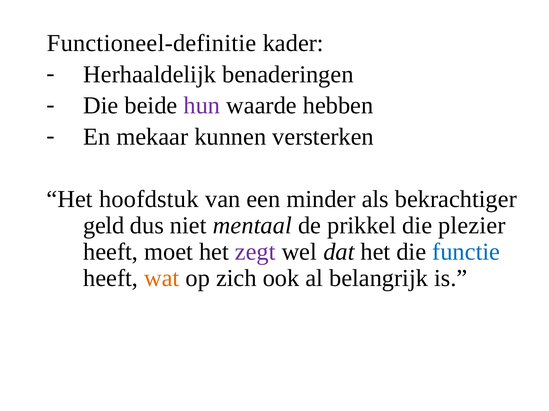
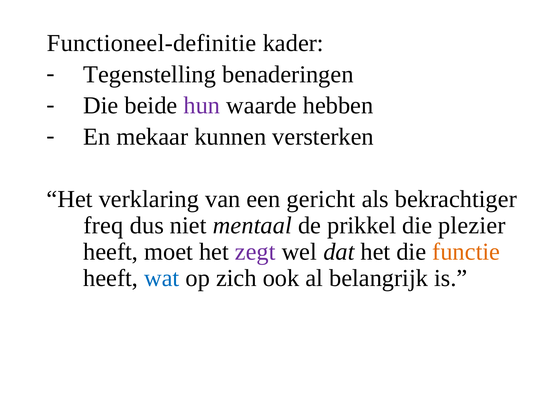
Herhaaldelijk: Herhaaldelijk -> Tegenstelling (150, 74)
hoofdstuk: hoofdstuk -> verklaring (149, 199)
minder: minder -> gericht (321, 199)
geld: geld -> freq (103, 226)
functie colour: blue -> orange (466, 252)
wat colour: orange -> blue (162, 279)
